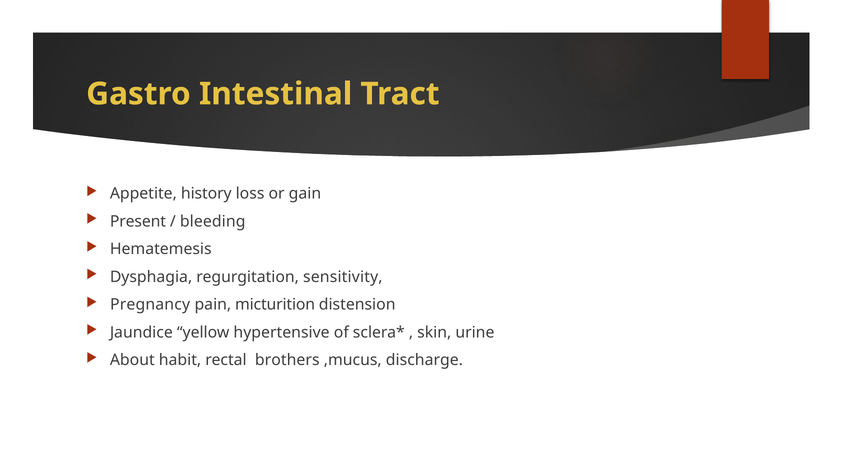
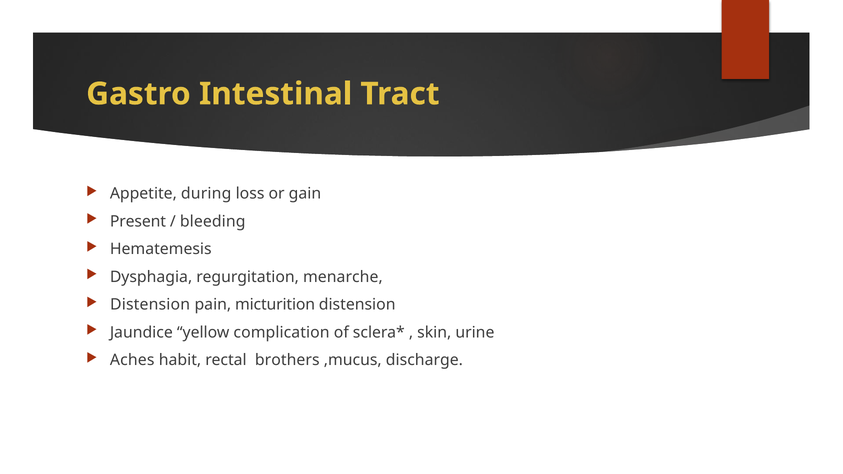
history: history -> during (206, 194)
sensitivity: sensitivity -> menarche (343, 277)
Pregnancy: Pregnancy -> Distension (150, 305)
hypertensive: hypertensive -> complication (282, 333)
About: About -> Aches (132, 360)
